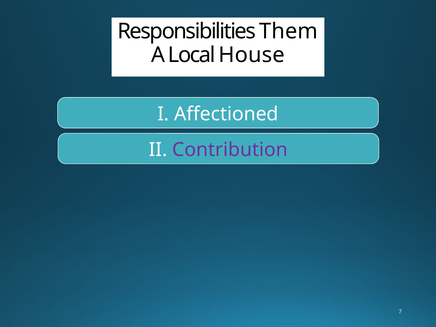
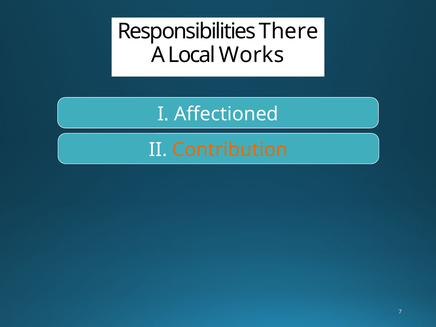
Them: Them -> There (289, 31)
House: House -> Works (252, 55)
Contribution colour: purple -> orange (230, 150)
